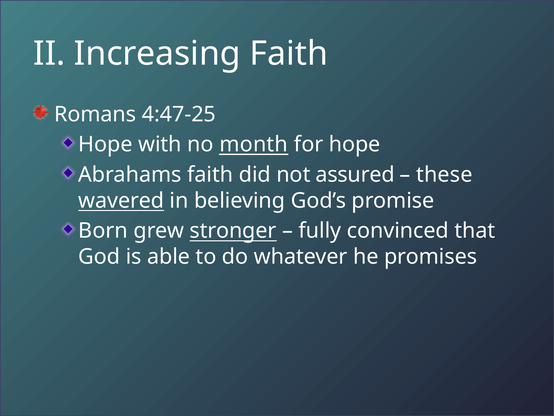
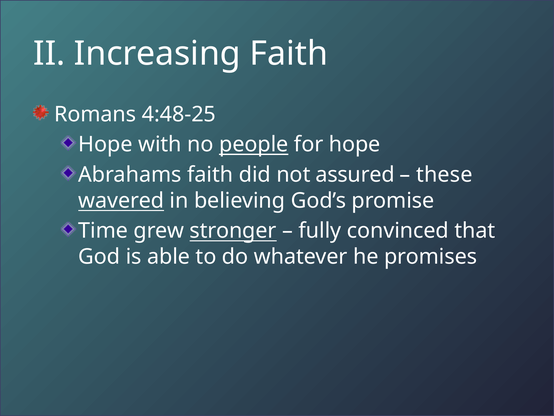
4:47-25: 4:47-25 -> 4:48-25 (179, 114)
month: month -> people (254, 144)
Born: Born -> Time (103, 231)
